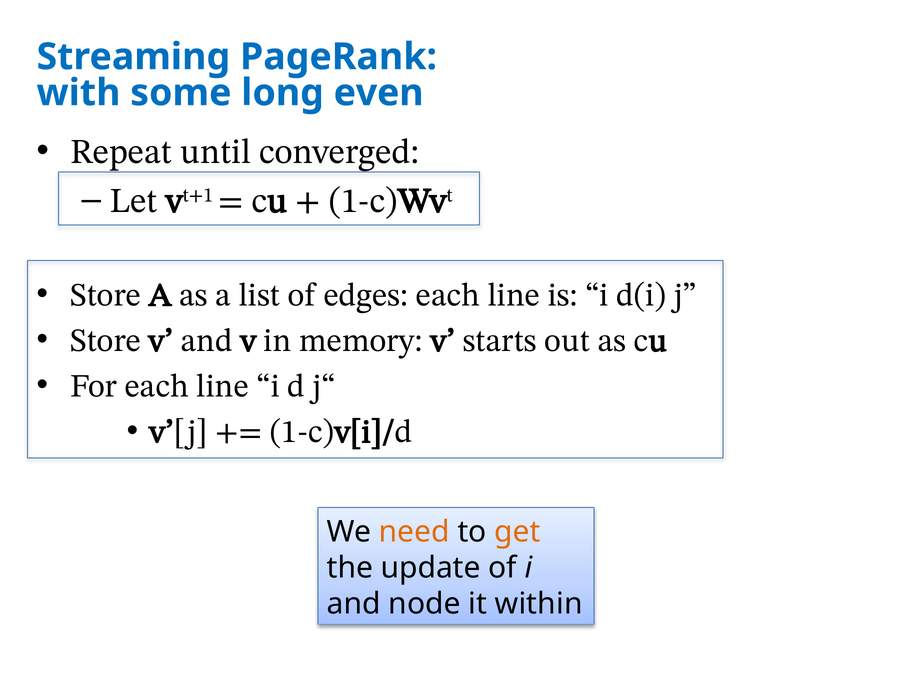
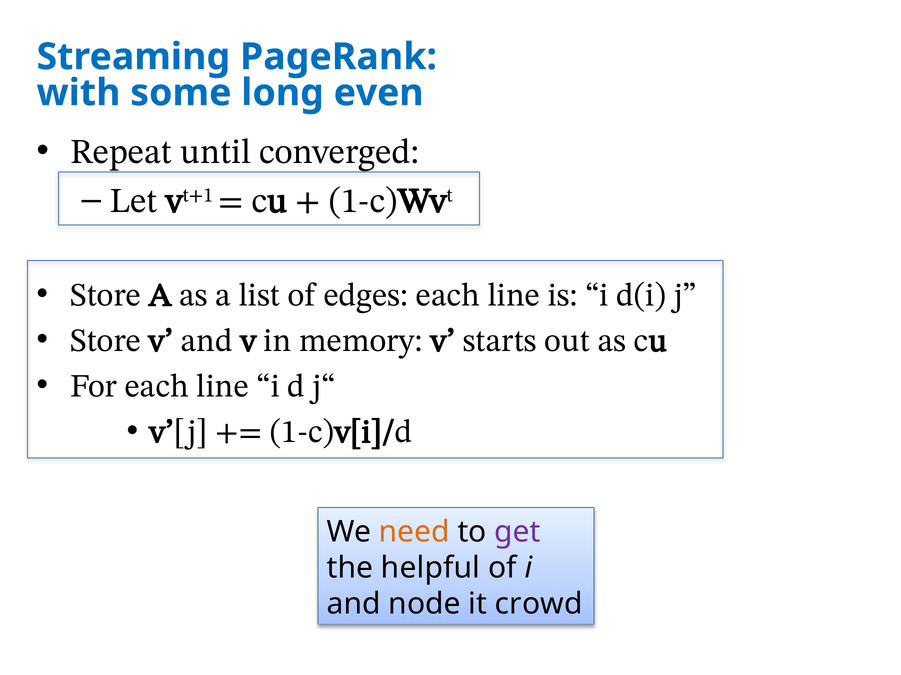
get colour: orange -> purple (518, 533)
update: update -> helpful (431, 569)
within: within -> crowd (539, 605)
